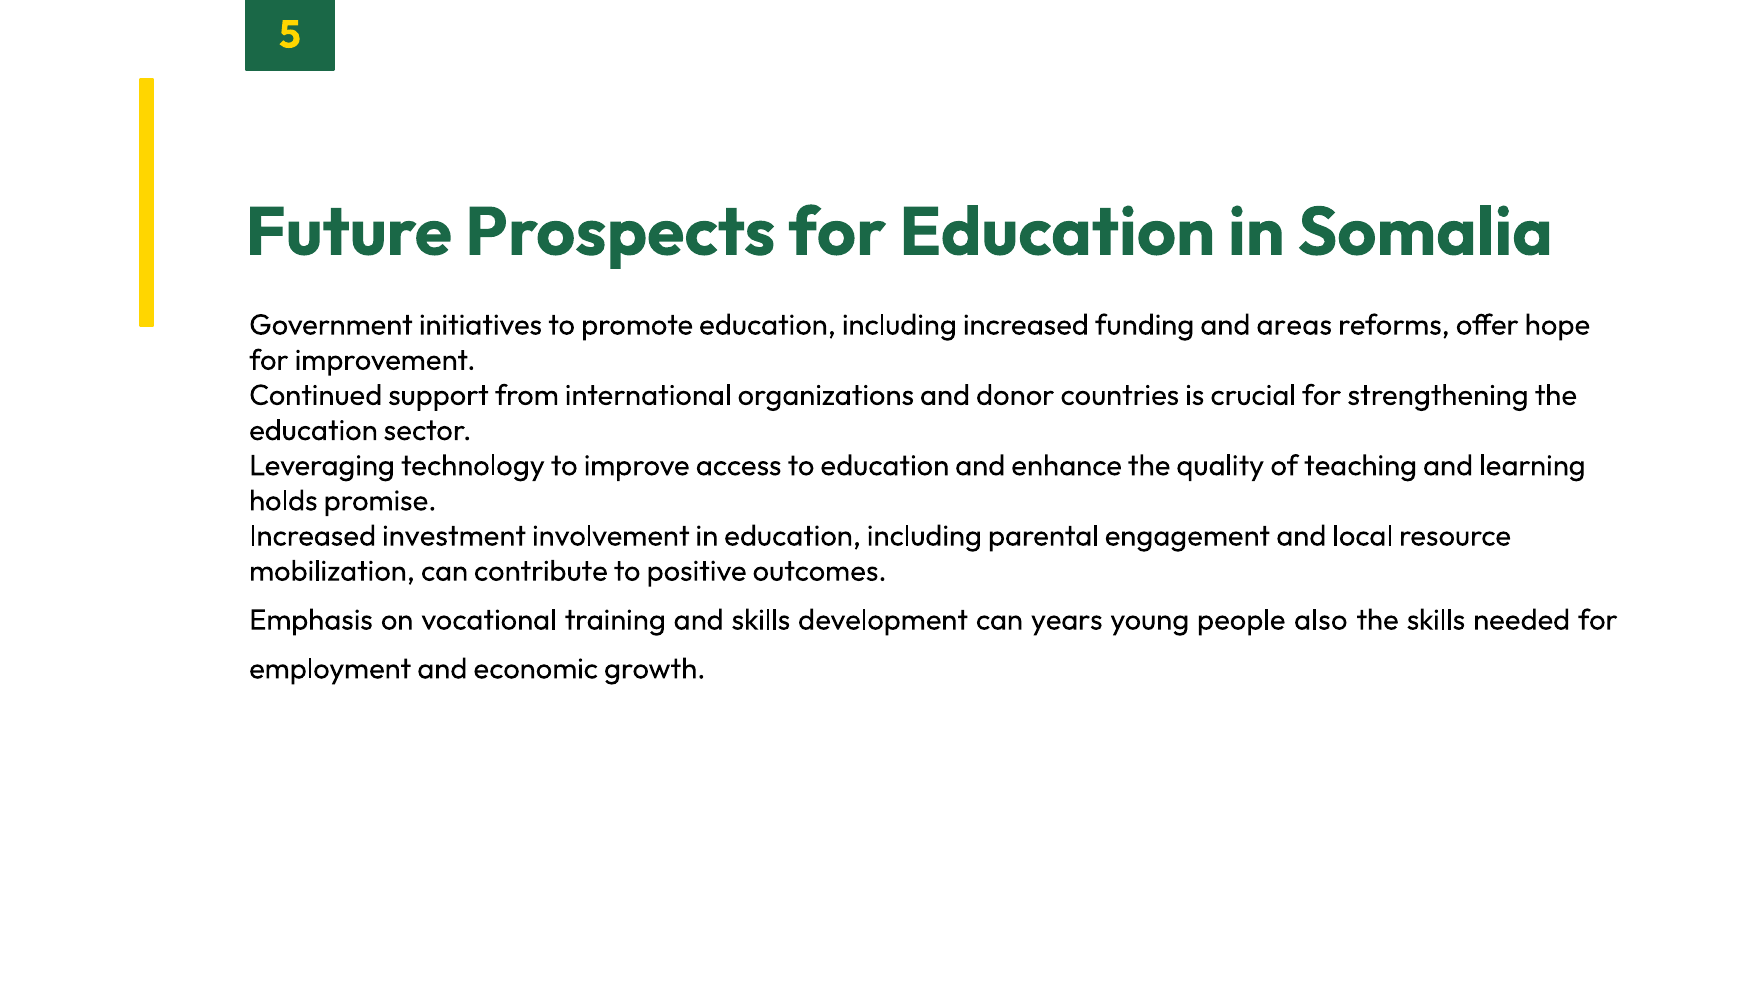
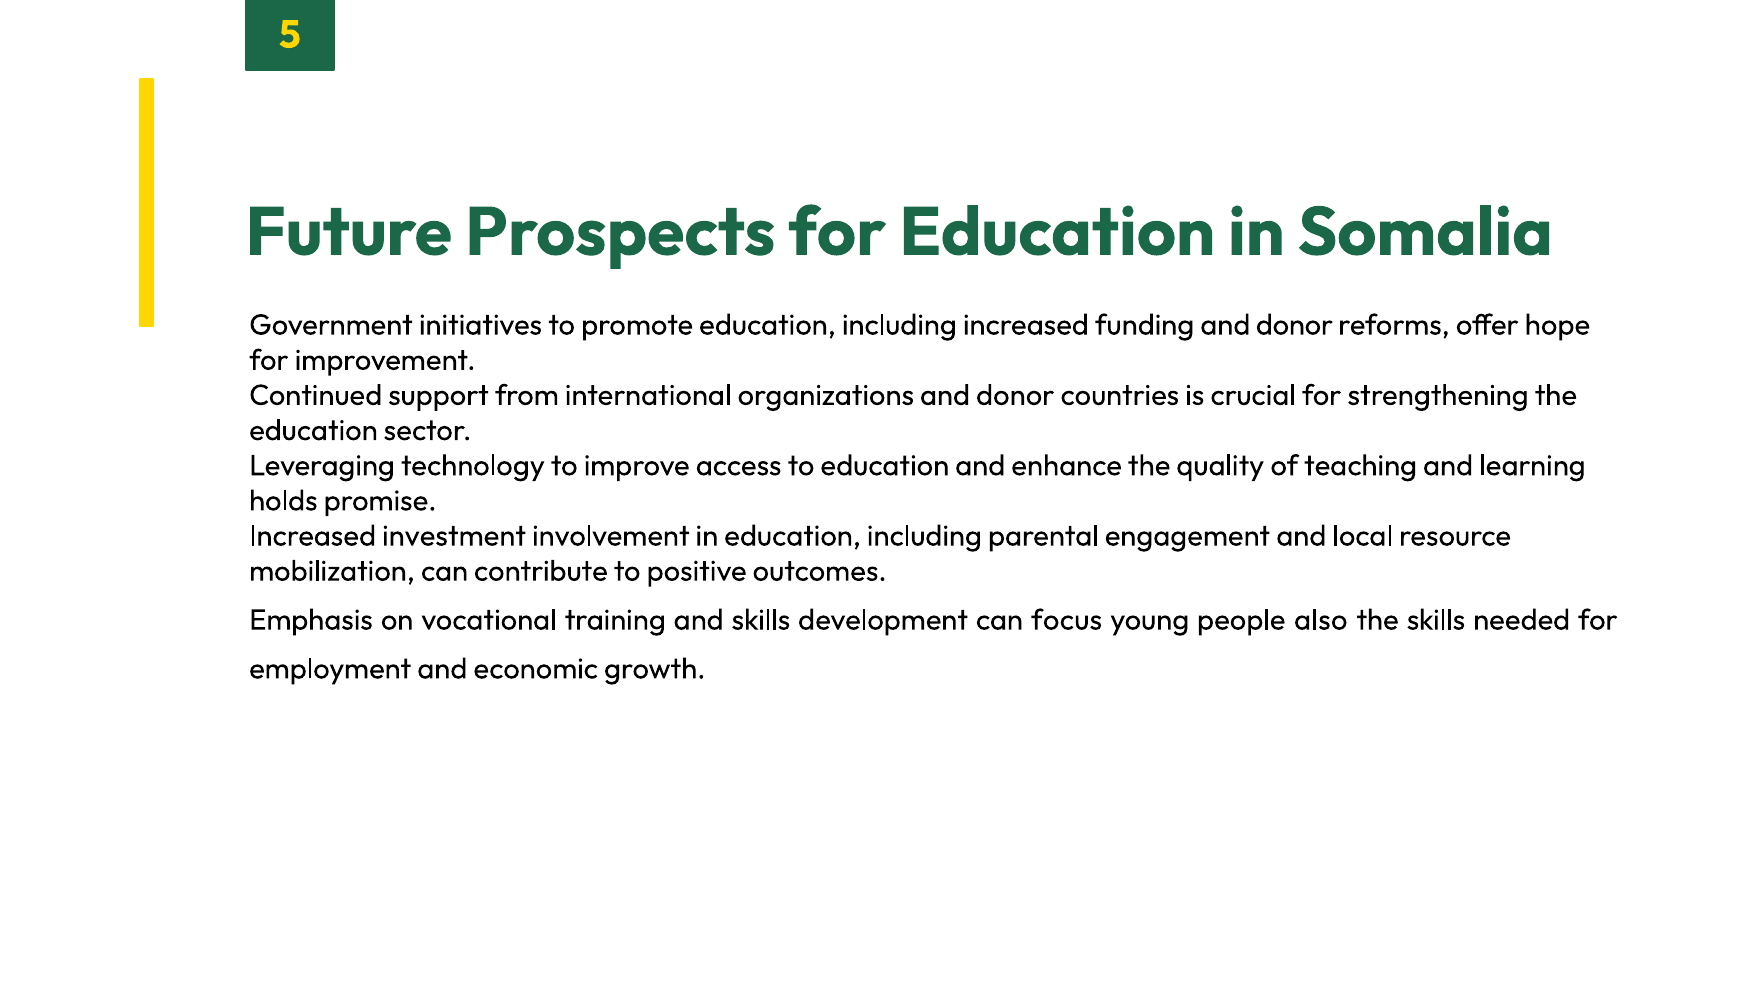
funding and areas: areas -> donor (1295, 325)
years: years -> focus (1067, 620)
